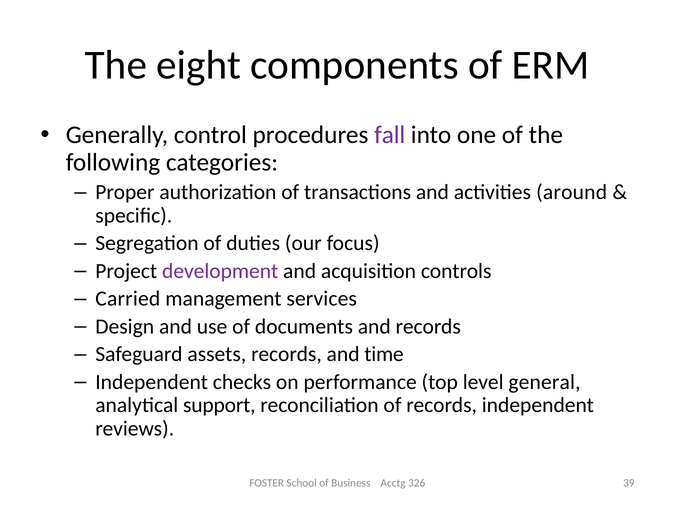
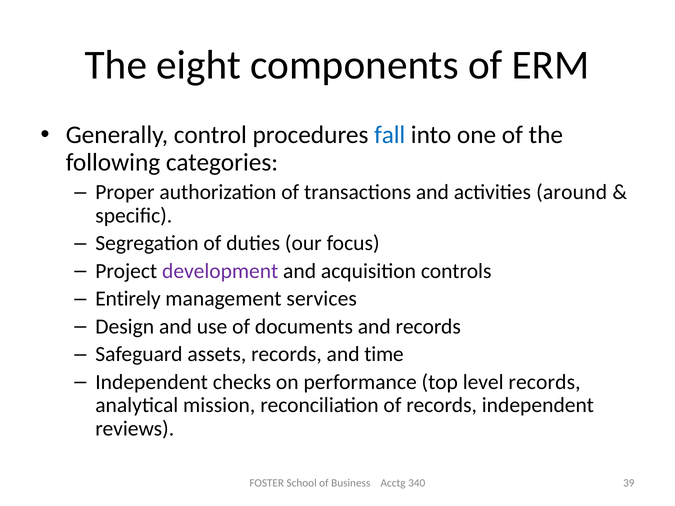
fall colour: purple -> blue (390, 135)
Carried: Carried -> Entirely (128, 299)
level general: general -> records (544, 382)
support: support -> mission (219, 405)
326: 326 -> 340 (417, 483)
